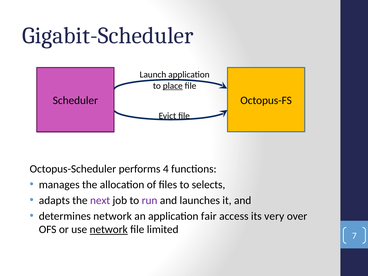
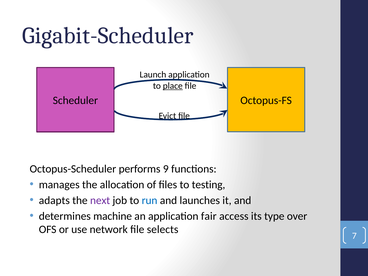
4: 4 -> 9 (166, 169)
selects: selects -> testing (209, 185)
run colour: purple -> blue (150, 200)
determines network: network -> machine (113, 216)
very: very -> type (274, 216)
network underline: present -> none (109, 230)
limited: limited -> selects (163, 230)
